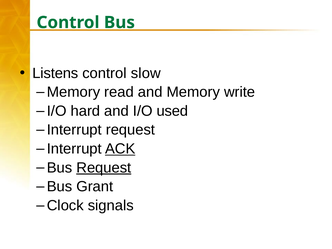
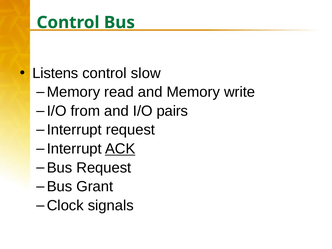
hard: hard -> from (85, 111)
used: used -> pairs (172, 111)
Request underline: present -> none (104, 168)
